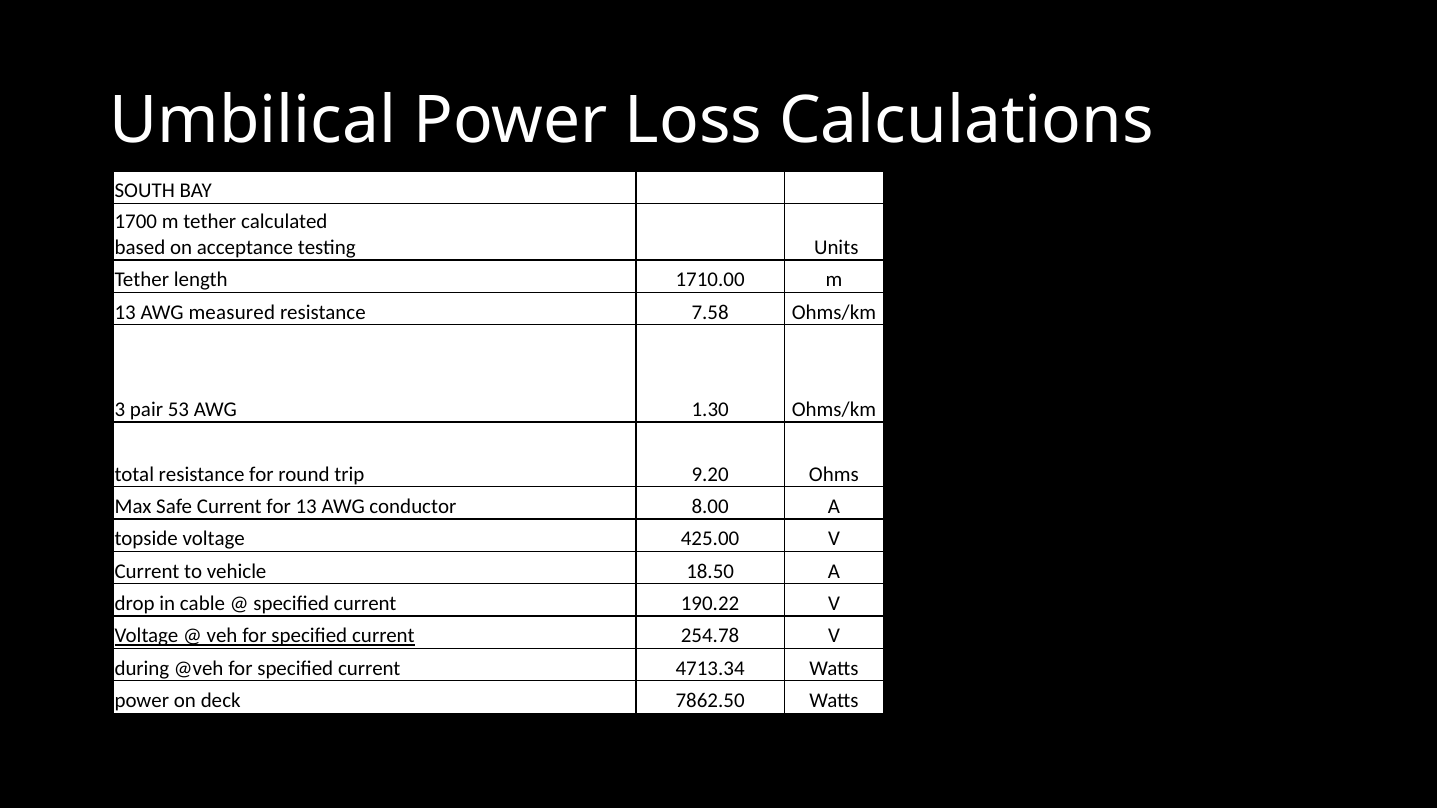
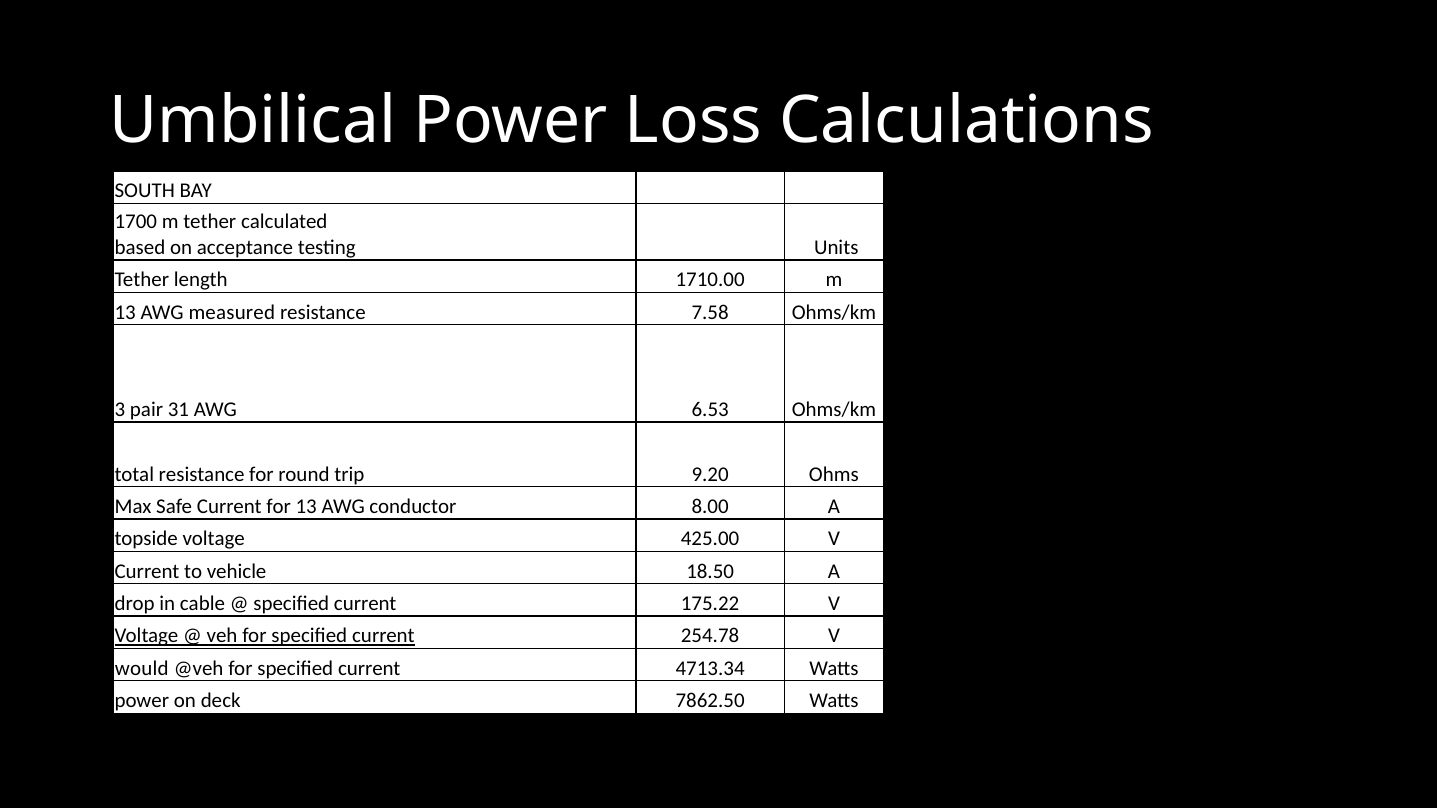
53: 53 -> 31 (178, 410)
1.30: 1.30 -> 6.53 (710, 410)
190.22: 190.22 -> 175.22 (710, 604)
during: during -> would (142, 669)
